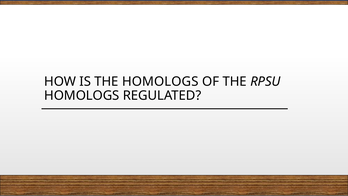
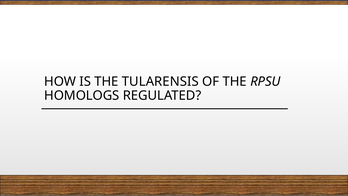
THE HOMOLOGS: HOMOLOGS -> TULARENSIS (160, 81)
